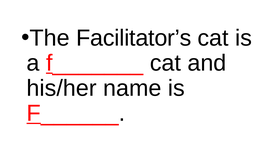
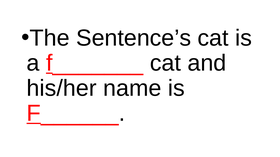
Facilitator’s: Facilitator’s -> Sentence’s (134, 38)
